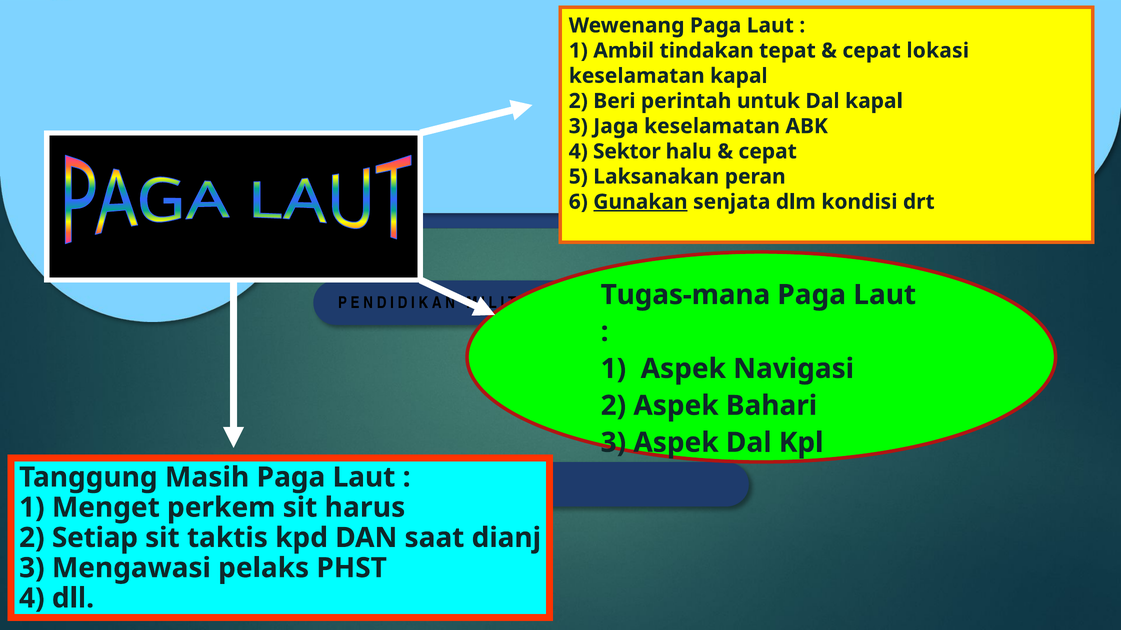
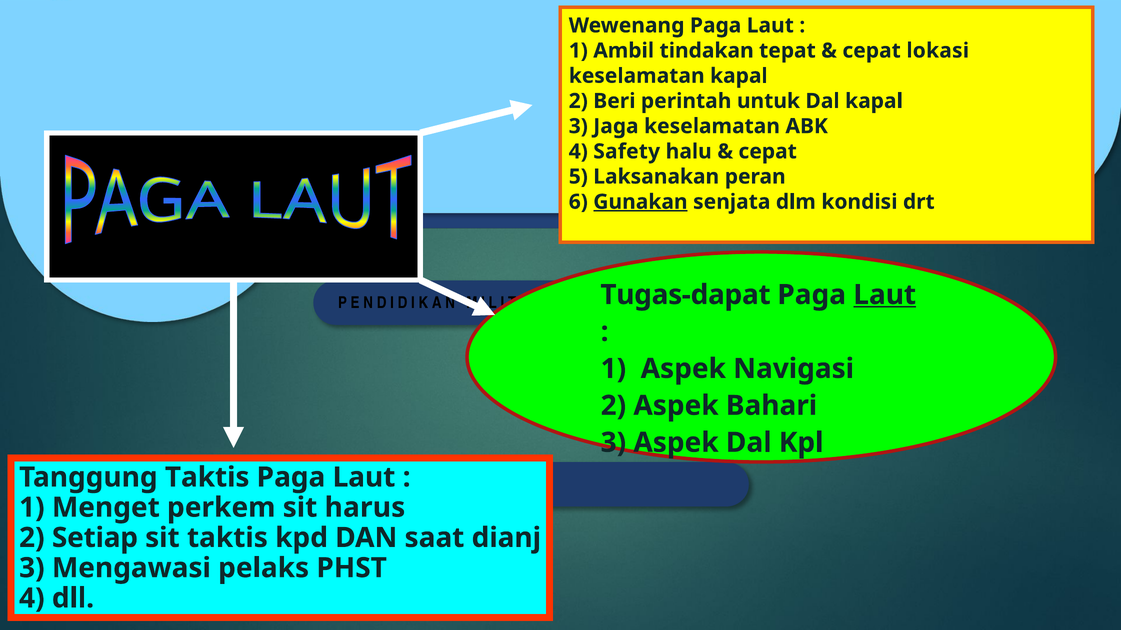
Sektor: Sektor -> Safety (627, 152)
Tugas-mana: Tugas-mana -> Tugas-dapat (686, 295)
Laut underline: none -> present (885, 295)
Tanggung Masih: Masih -> Taktis (207, 478)
